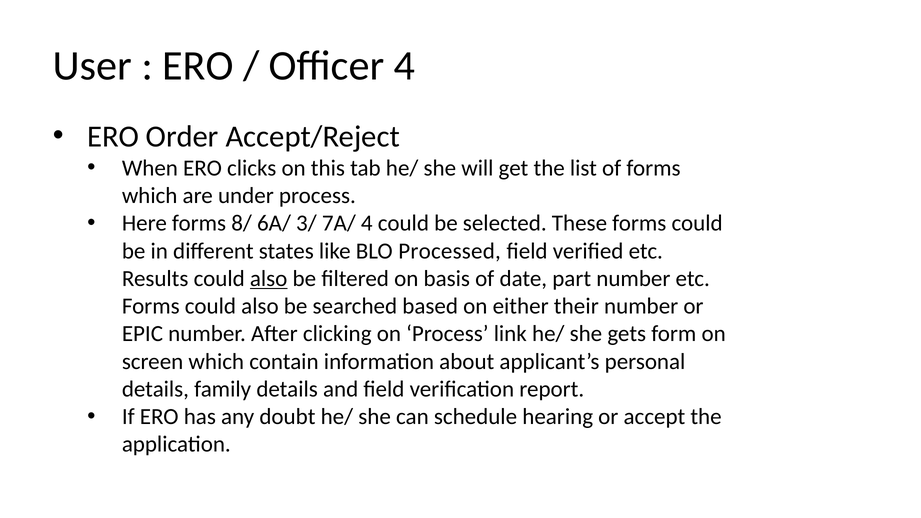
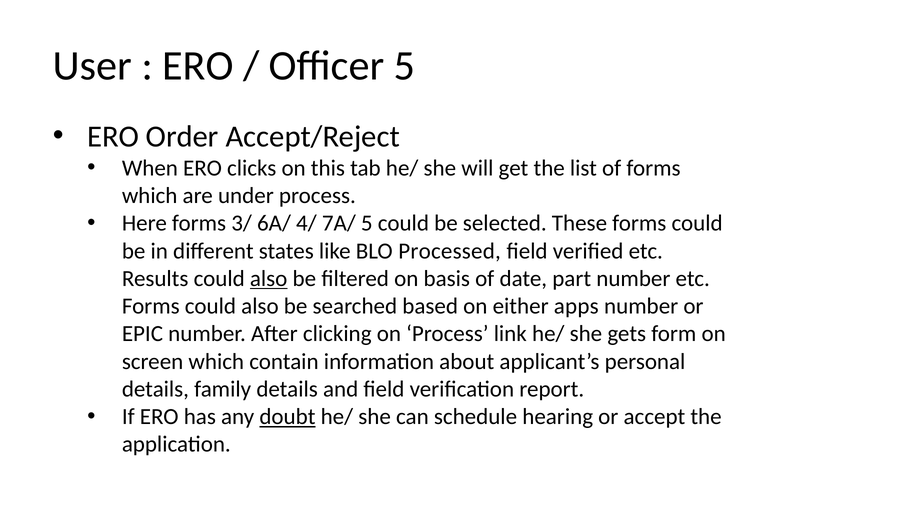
Officer 4: 4 -> 5 (405, 66)
8/: 8/ -> 3/ (242, 223)
3/: 3/ -> 4/ (306, 223)
7A/ 4: 4 -> 5 (367, 223)
their: their -> apps (576, 306)
doubt underline: none -> present (287, 417)
